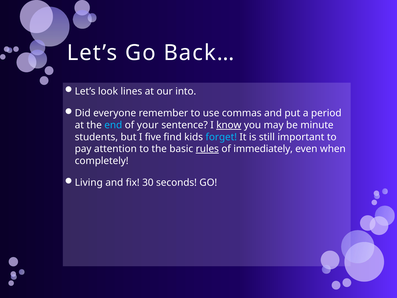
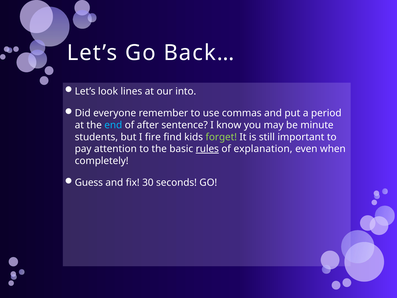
your: your -> after (148, 125)
know underline: present -> none (229, 125)
five: five -> fire (153, 137)
forget colour: light blue -> light green (221, 137)
immediately: immediately -> explanation (263, 149)
Living: Living -> Guess (89, 183)
